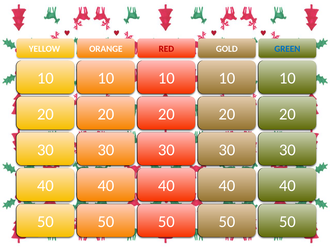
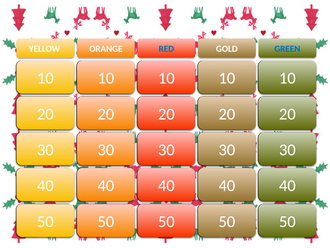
RED colour: red -> blue (166, 49)
